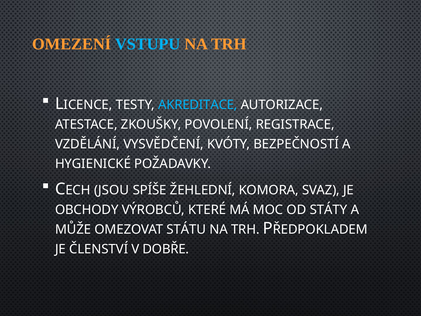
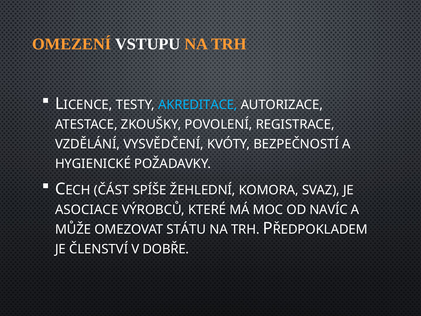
VSTUPU colour: light blue -> white (148, 44)
JSOU: JSOU -> ČÁST (112, 190)
OBCHODY: OBCHODY -> ASOCIACE (87, 210)
STÁTY: STÁTY -> NAVÍC (329, 210)
